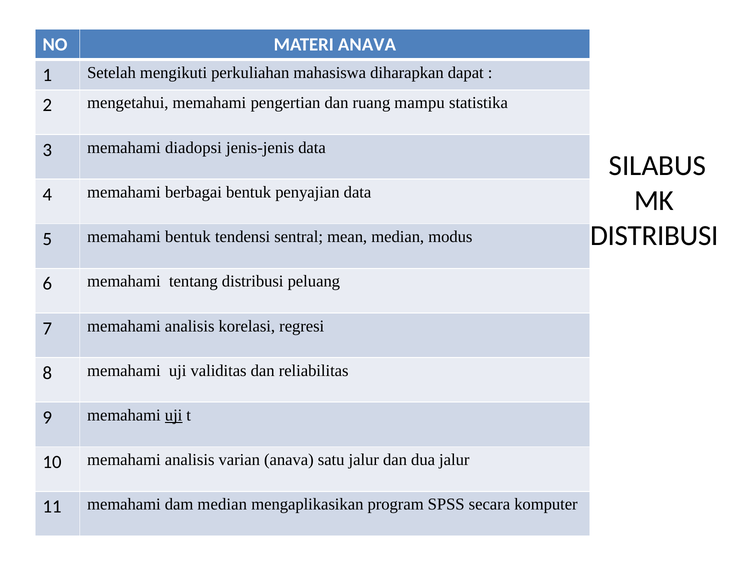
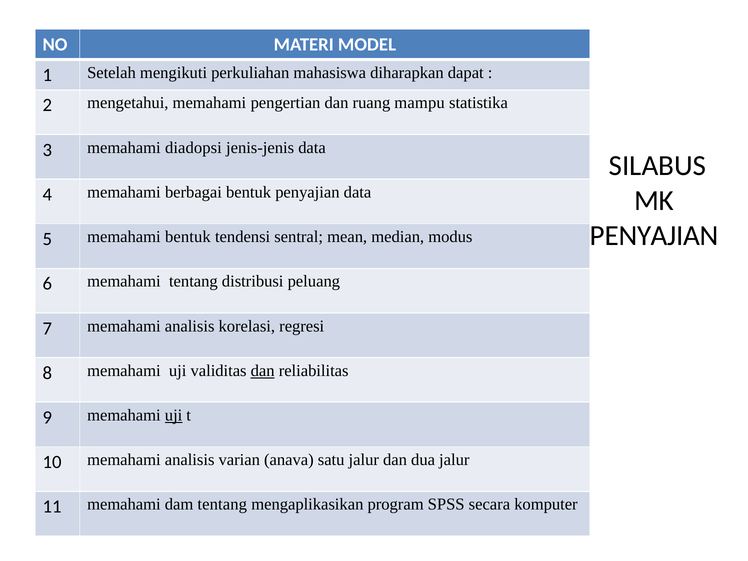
MATERI ANAVA: ANAVA -> MODEL (367, 45)
DISTRIBUSI: DISTRIBUSI -> PENYAJIAN (654, 236)
dan underline: none -> present (263, 371)
dam median: median -> tentang (222, 505)
